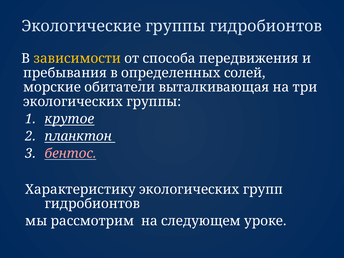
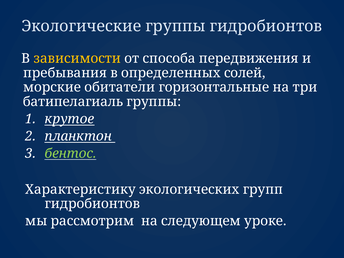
выталкивающая: выталкивающая -> горизонтальные (214, 87)
экологических: экологических -> батипелагиаль (73, 102)
бентос colour: pink -> light green (71, 153)
